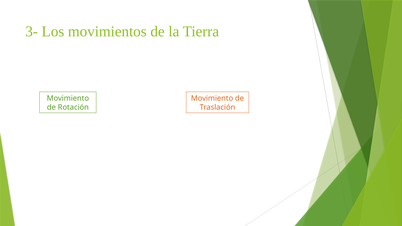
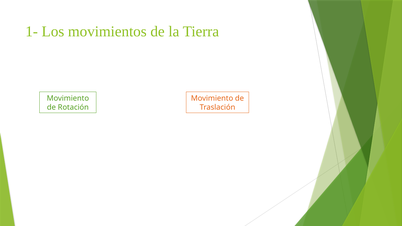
3-: 3- -> 1- (32, 32)
